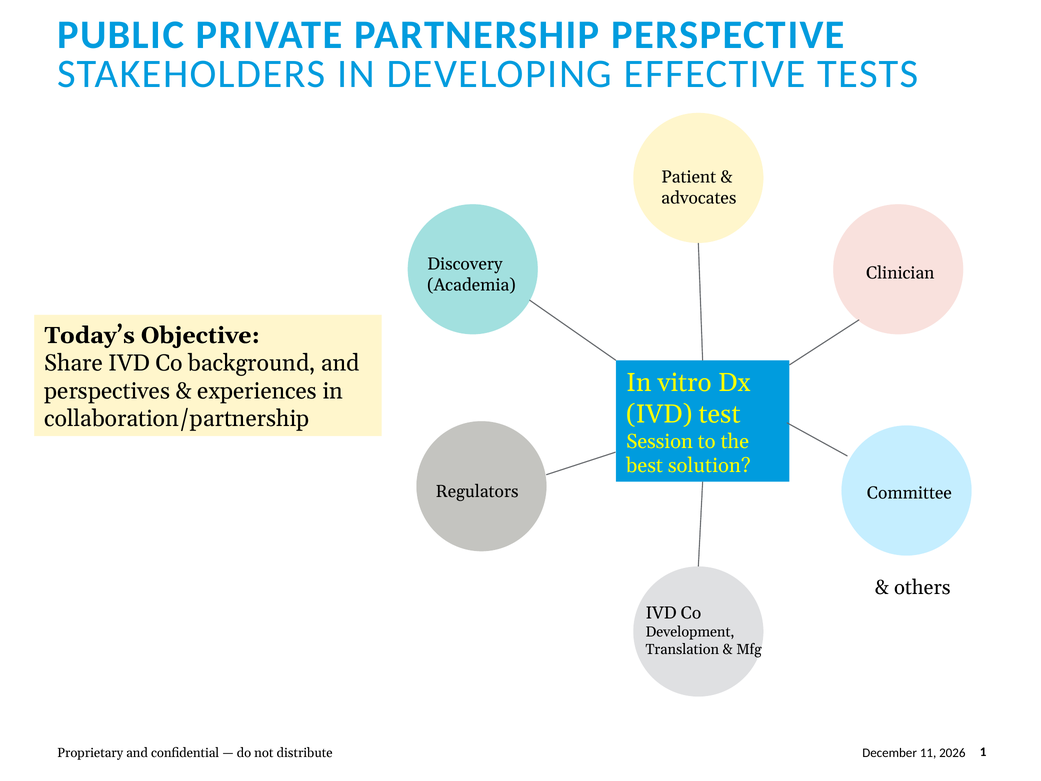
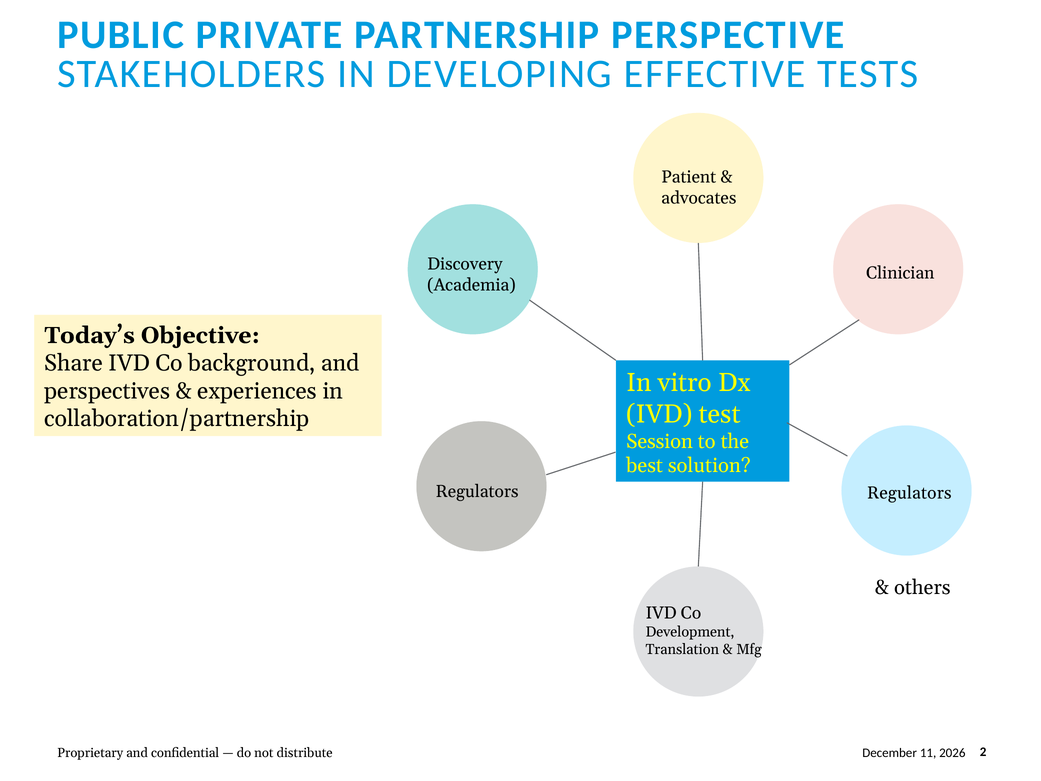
Regulators Committee: Committee -> Regulators (909, 493)
1: 1 -> 2 (983, 752)
